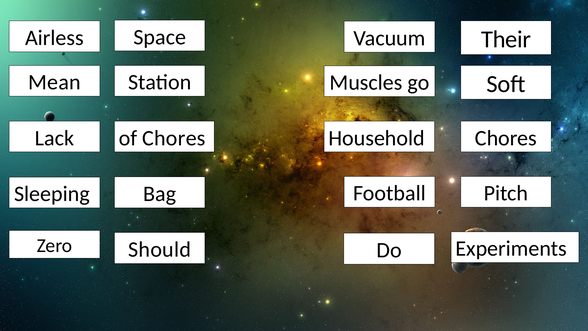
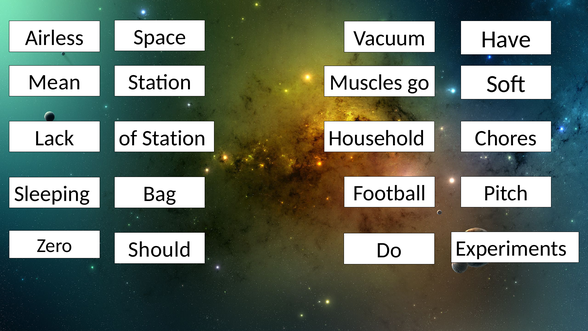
Their: Their -> Have (506, 39)
of Chores: Chores -> Station (174, 138)
